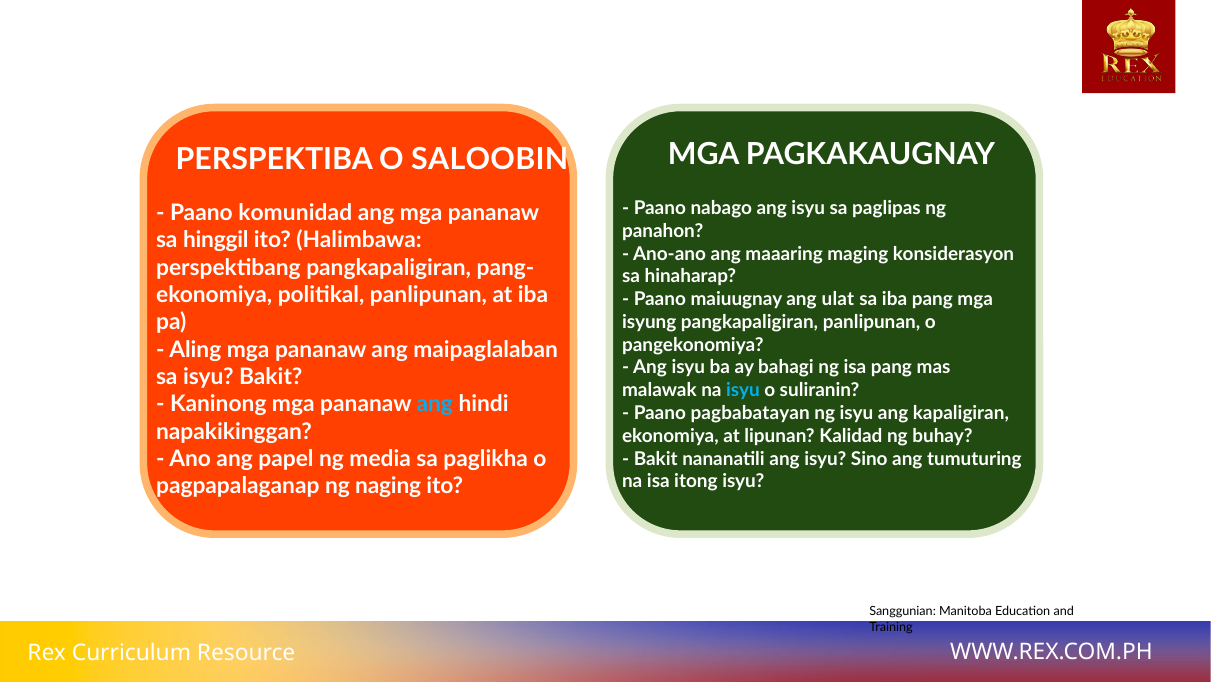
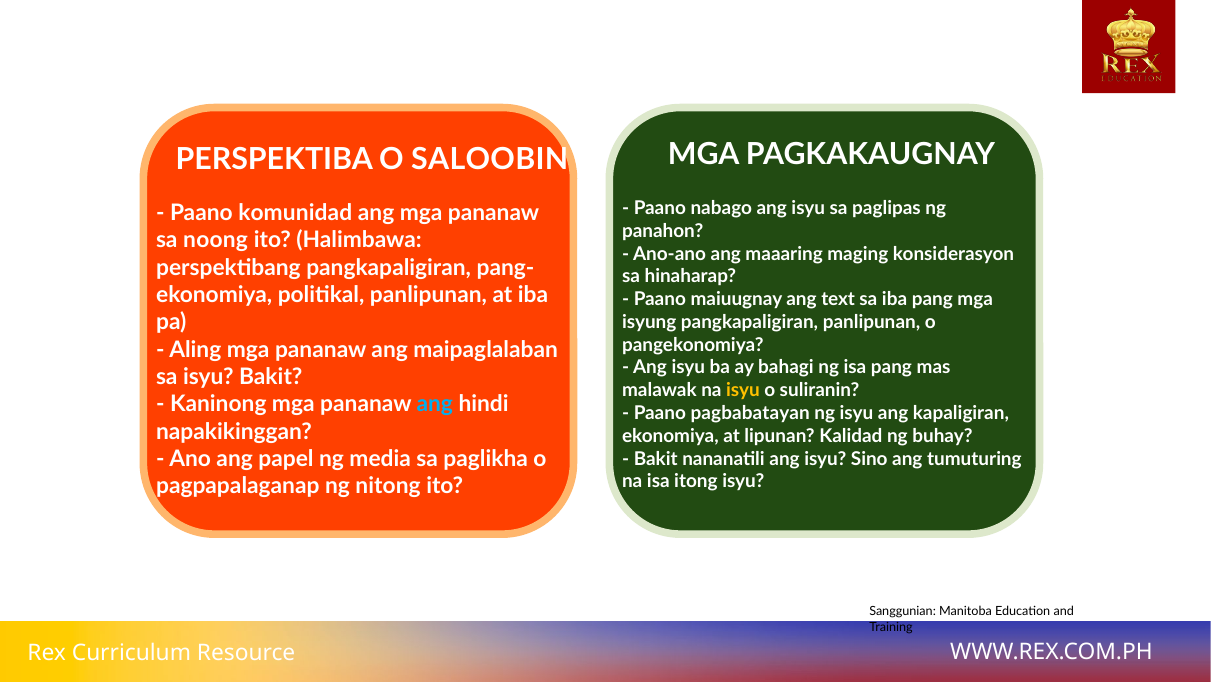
hinggil: hinggil -> noong (216, 240)
ulat: ulat -> text (838, 299)
isyu colour: light blue -> yellow (743, 390)
naging: naging -> nitong (388, 486)
